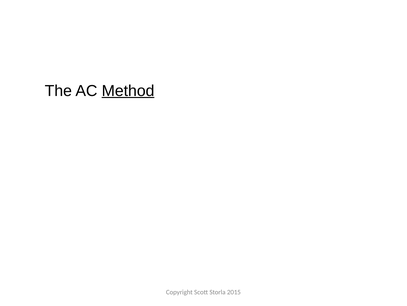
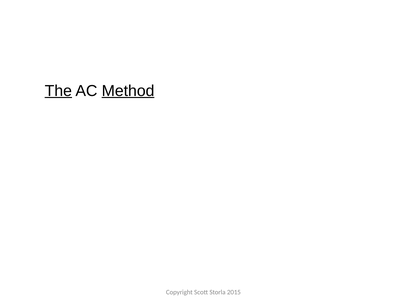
The underline: none -> present (58, 91)
